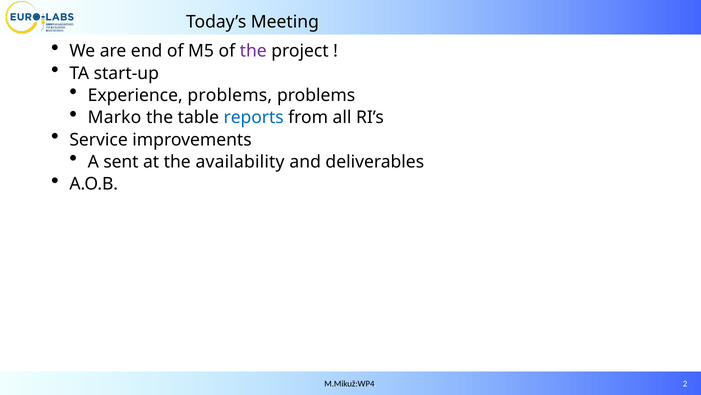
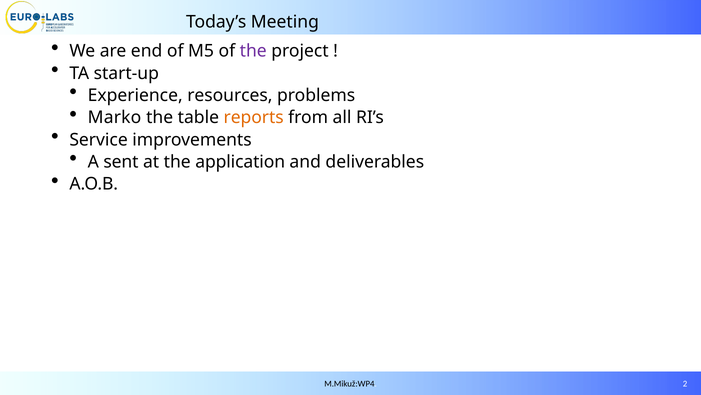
Experience problems: problems -> resources (230, 95)
reports colour: blue -> orange (254, 117)
availability: availability -> application (240, 162)
